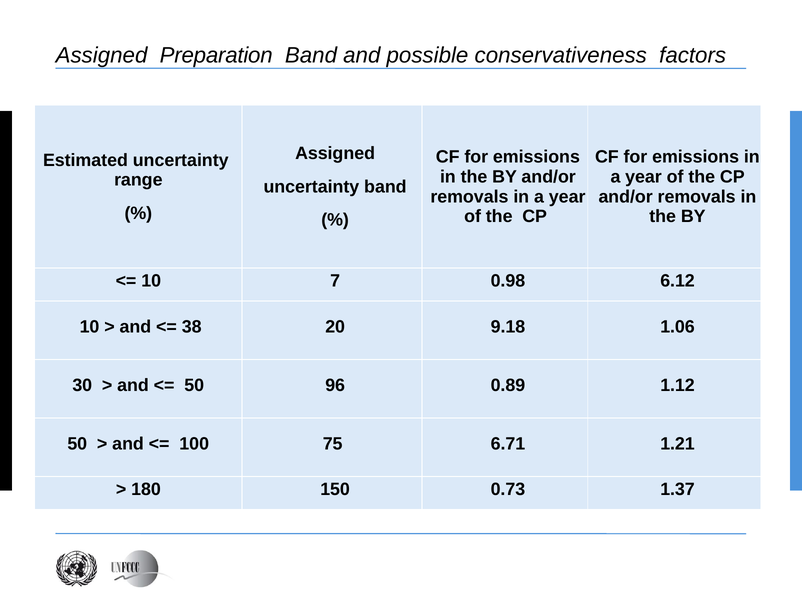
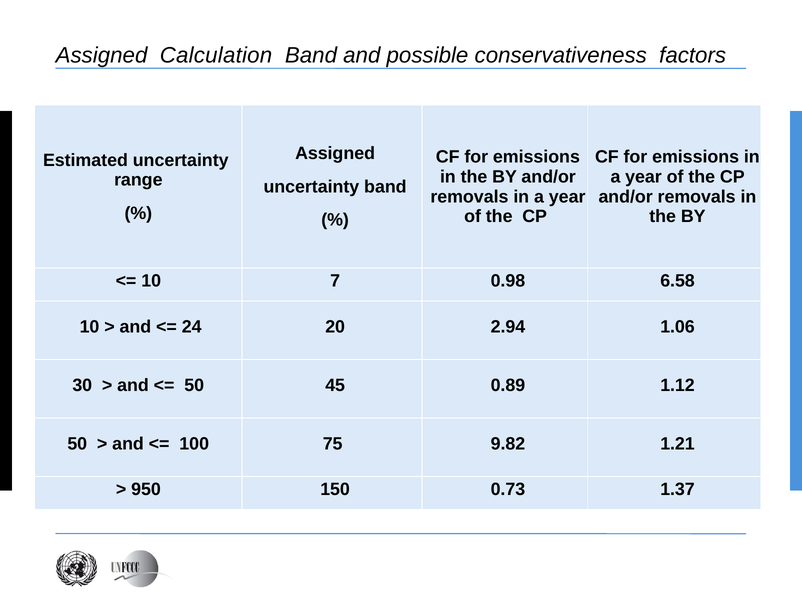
Preparation: Preparation -> Calculation (216, 55)
6.12: 6.12 -> 6.58 (678, 281)
38: 38 -> 24 (192, 326)
9.18: 9.18 -> 2.94 (508, 326)
96: 96 -> 45 (335, 385)
6.71: 6.71 -> 9.82 (508, 443)
180: 180 -> 950 (146, 489)
